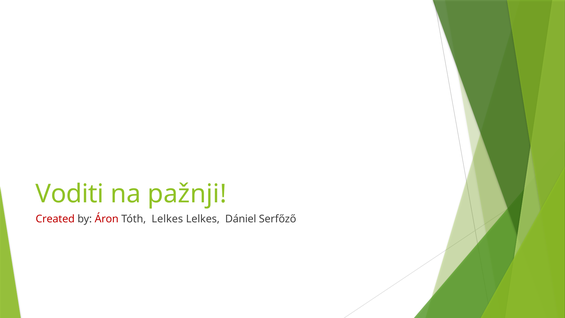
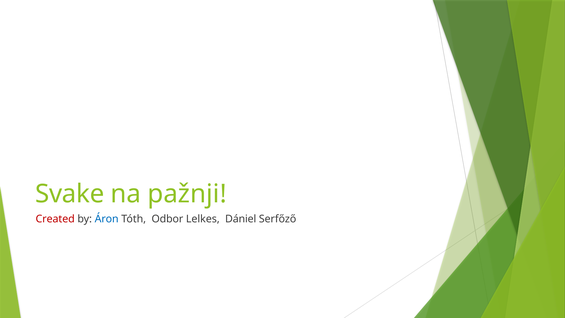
Voditi: Voditi -> Svake (70, 194)
Áron colour: red -> blue (107, 219)
Tóth Lelkes: Lelkes -> Odbor (167, 219)
